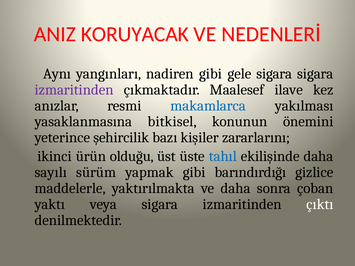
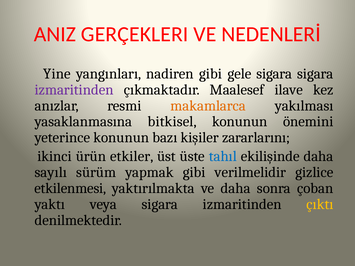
KORUYACAK: KORUYACAK -> GERÇEKLERI (135, 34)
Aynı: Aynı -> Yine (57, 74)
makamlarca colour: blue -> orange (208, 106)
yeterince şehircilik: şehircilik -> konunun (121, 138)
olduğu: olduğu -> etkiler (132, 157)
barındırdığı: barındırdığı -> verilmelidir (250, 172)
maddelerle: maddelerle -> etkilenmesi (70, 188)
çıktı colour: white -> yellow (320, 204)
